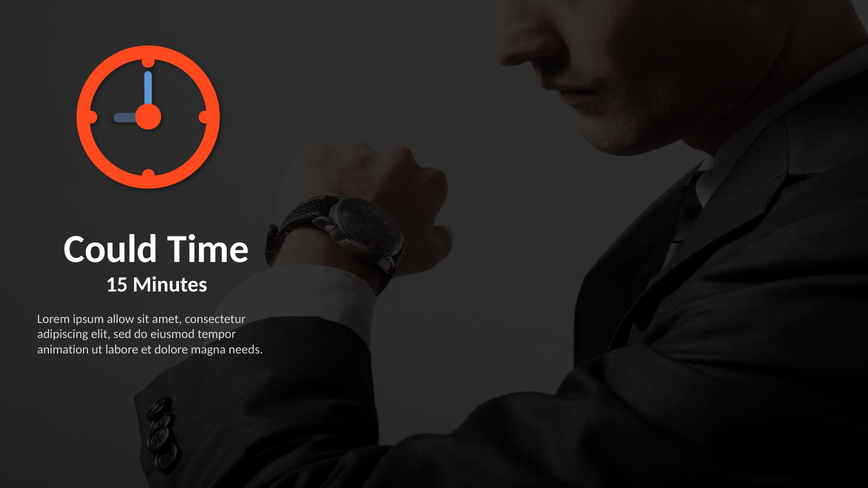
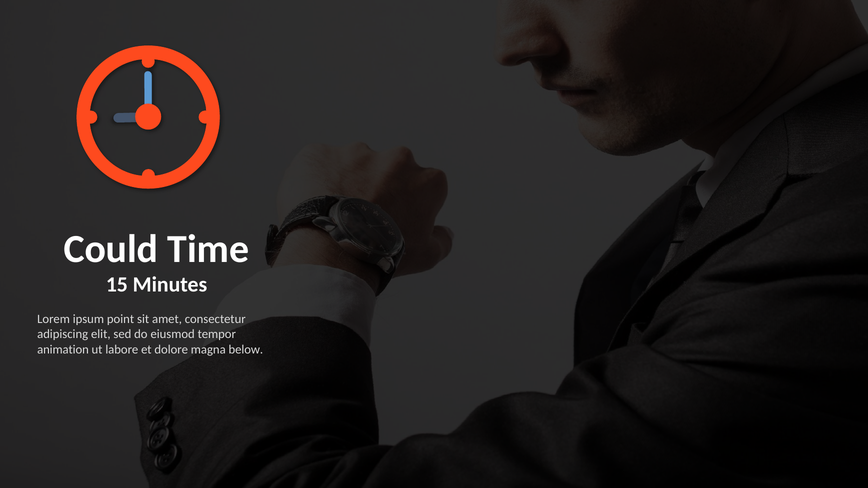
allow: allow -> point (121, 319)
needs: needs -> below (246, 350)
